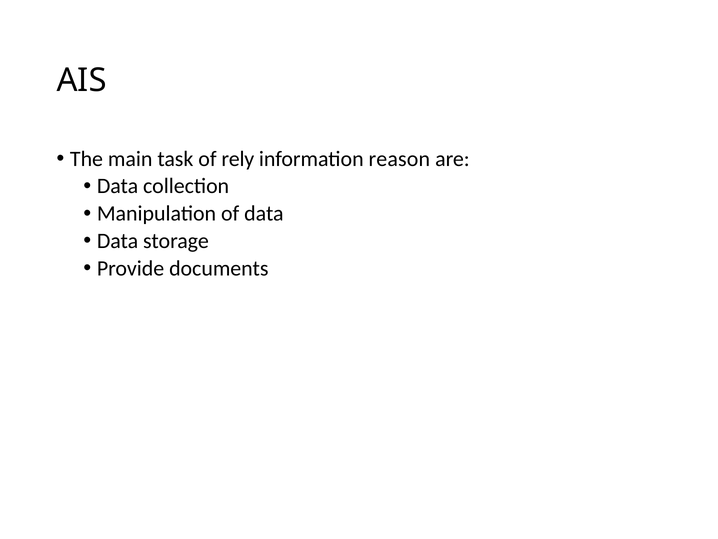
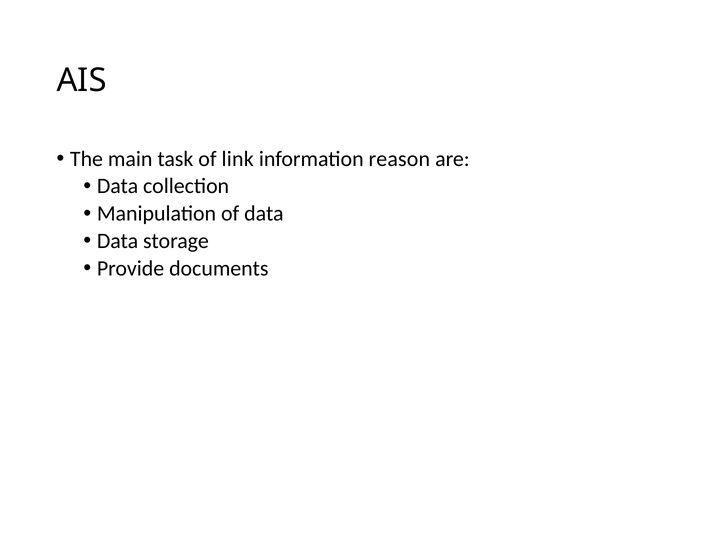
rely: rely -> link (238, 159)
